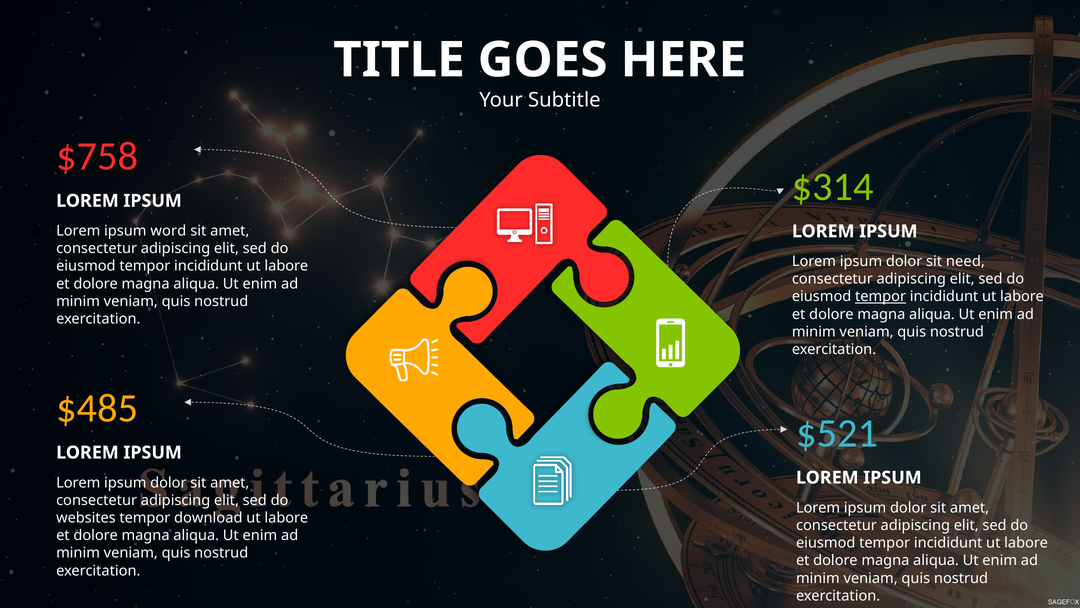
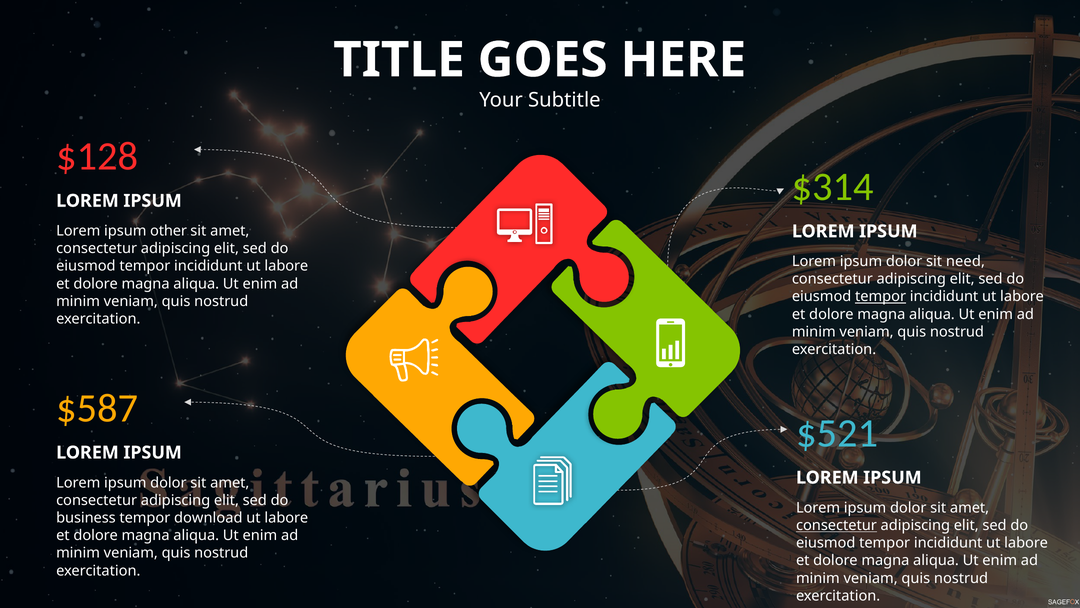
$758: $758 -> $128 (97, 156)
word: word -> other (169, 231)
$485: $485 -> $587 (97, 408)
websites: websites -> business (86, 517)
consectetur underline: none -> present (836, 525)
